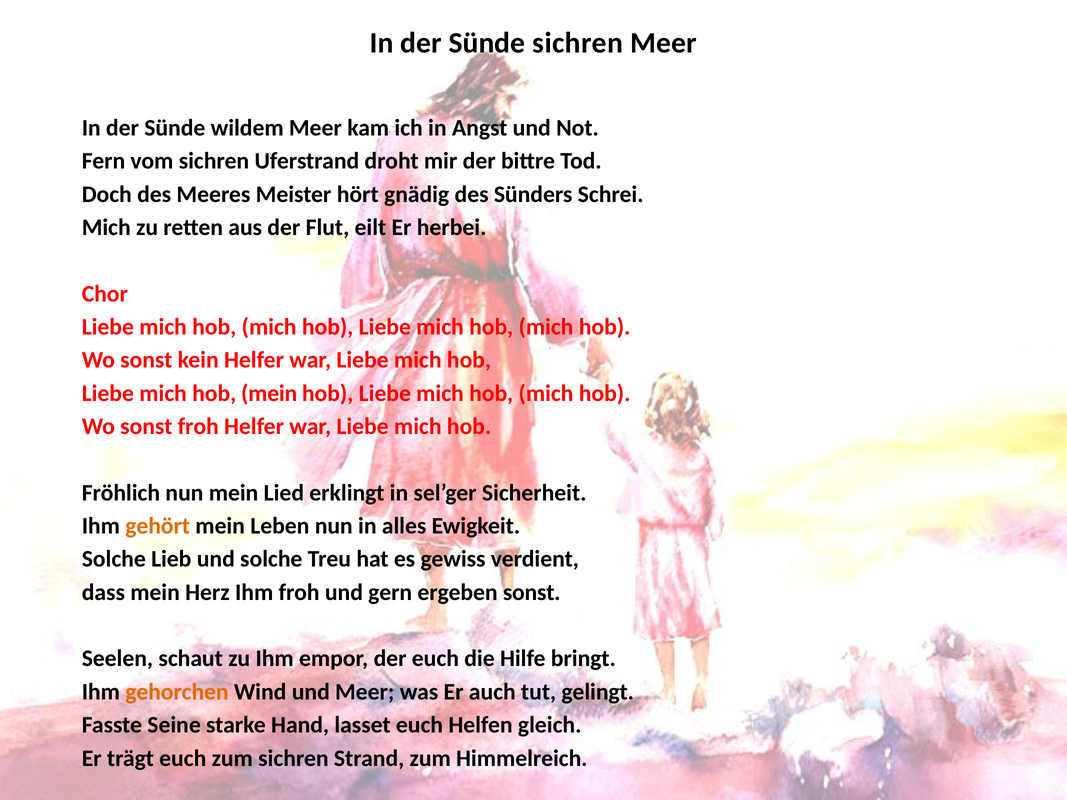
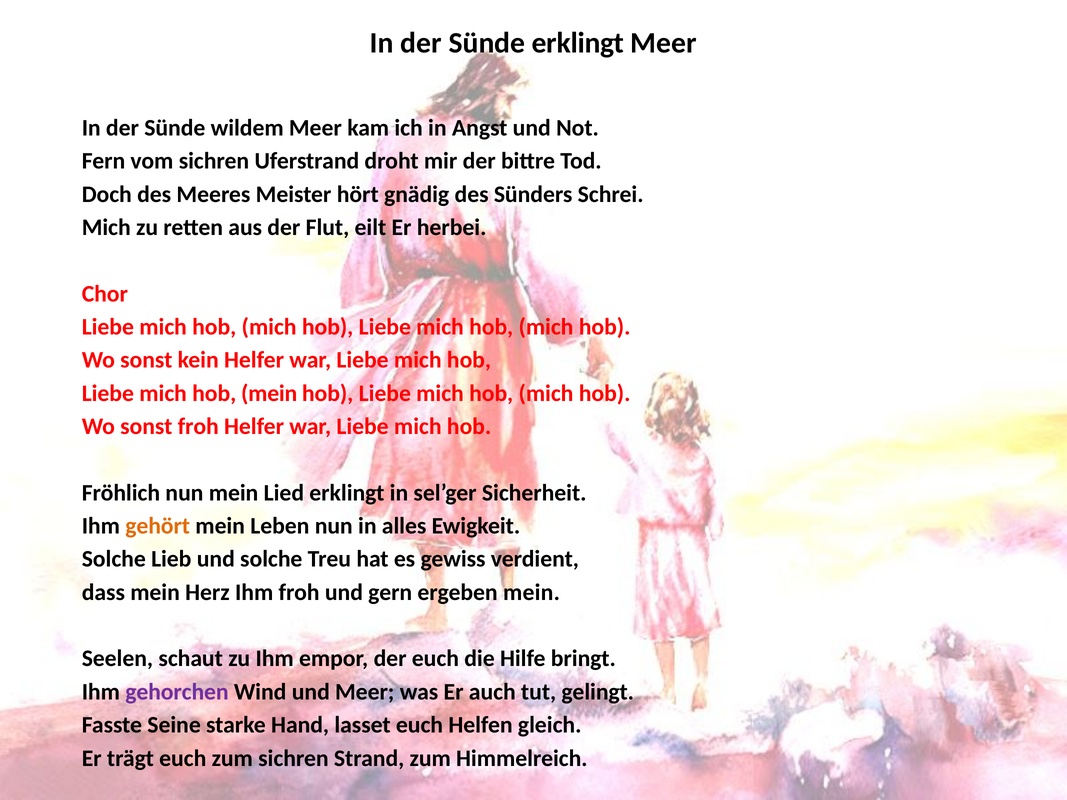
Sünde sichren: sichren -> erklingt (578, 43)
ergeben sonst: sonst -> mein (531, 593)
gehorchen colour: orange -> purple (177, 692)
